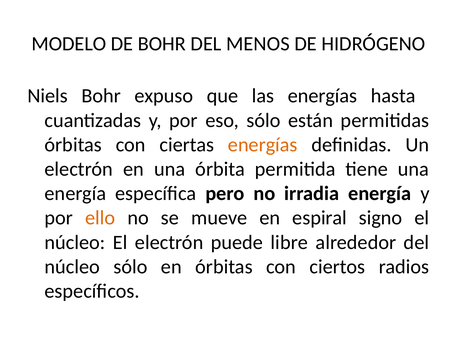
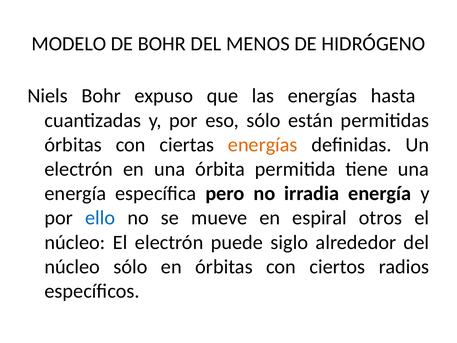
ello colour: orange -> blue (100, 218)
signo: signo -> otros (381, 218)
libre: libre -> siglo (289, 242)
